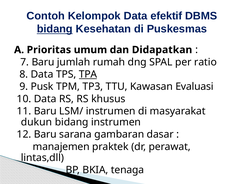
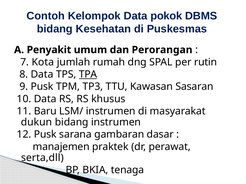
efektif: efektif -> pokok (166, 16)
bidang underline: present -> none (55, 29)
Prioritas: Prioritas -> Penyakit (49, 50)
Didapatkan: Didapatkan -> Perorangan (162, 50)
7 Baru: Baru -> Kota (43, 62)
ratio: ratio -> rutin (206, 62)
Evaluasi: Evaluasi -> Sasaran (194, 87)
12 Baru: Baru -> Pusk (45, 135)
lintas,dll: lintas,dll -> serta,dll (42, 158)
